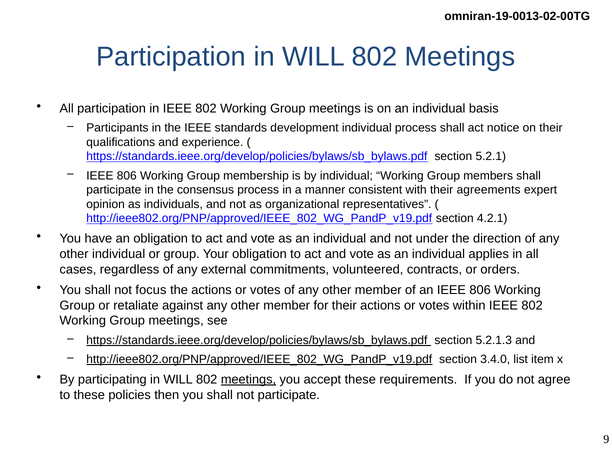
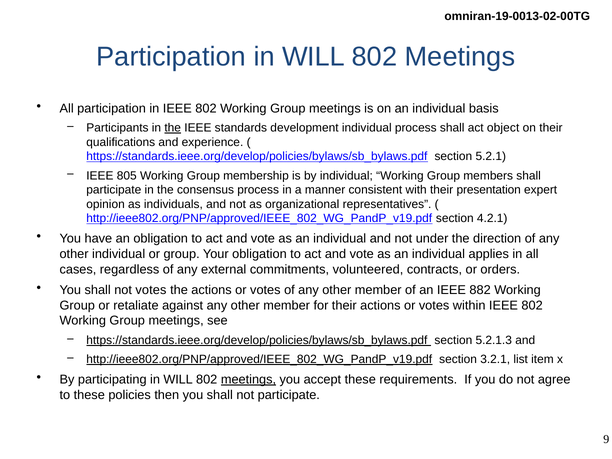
the underline: none -> present (173, 128)
notice: notice -> object (503, 128)
806: 806 -> 805 (127, 176)
agreements: agreements -> presentation (489, 190)
not focus: focus -> votes (151, 290)
an IEEE 806: 806 -> 882 (480, 290)
3.4.0: 3.4.0 -> 3.2.1 (495, 359)
